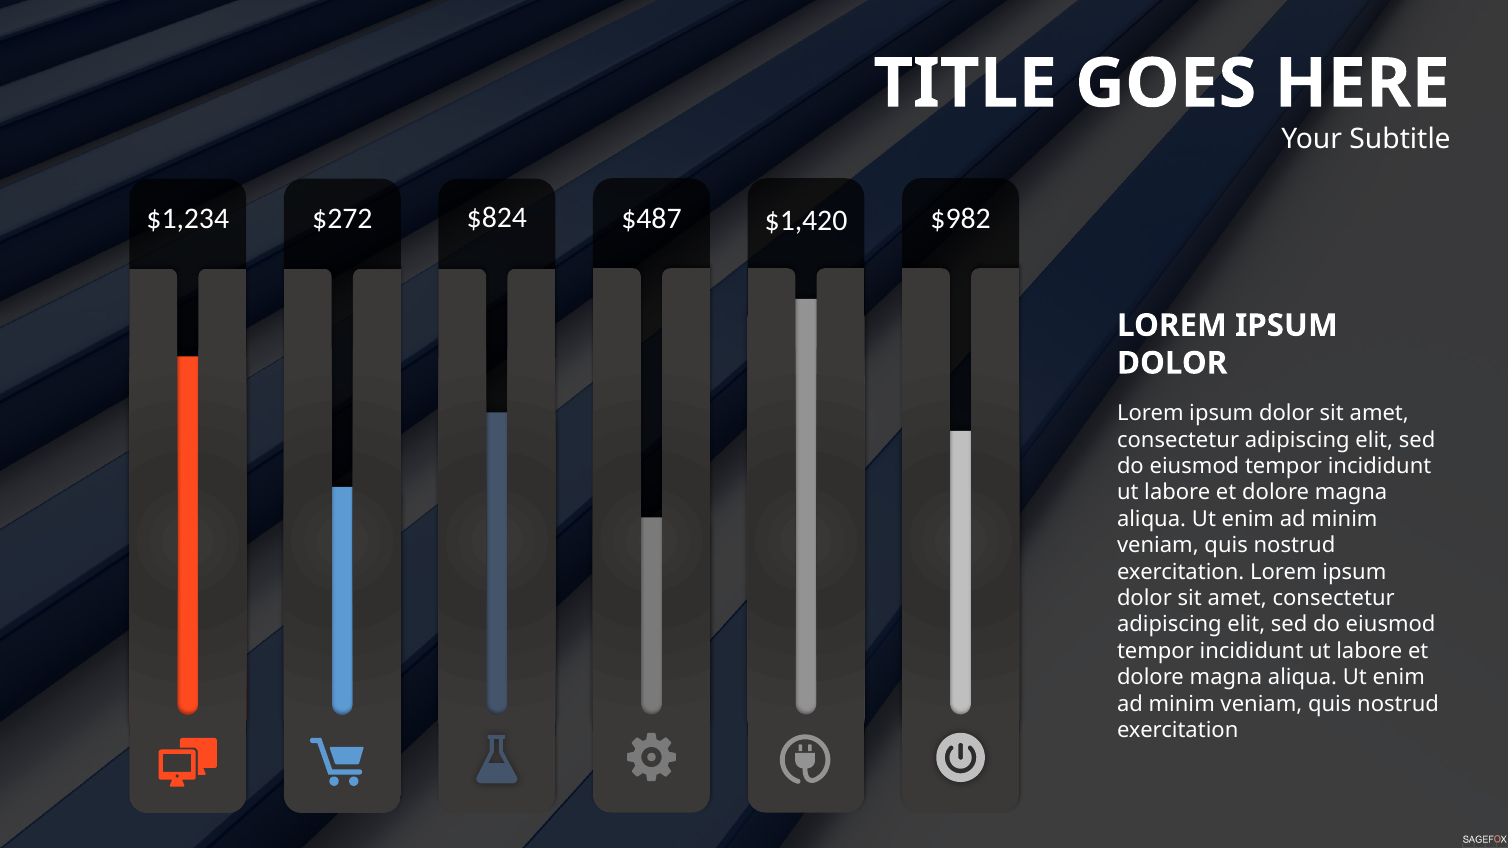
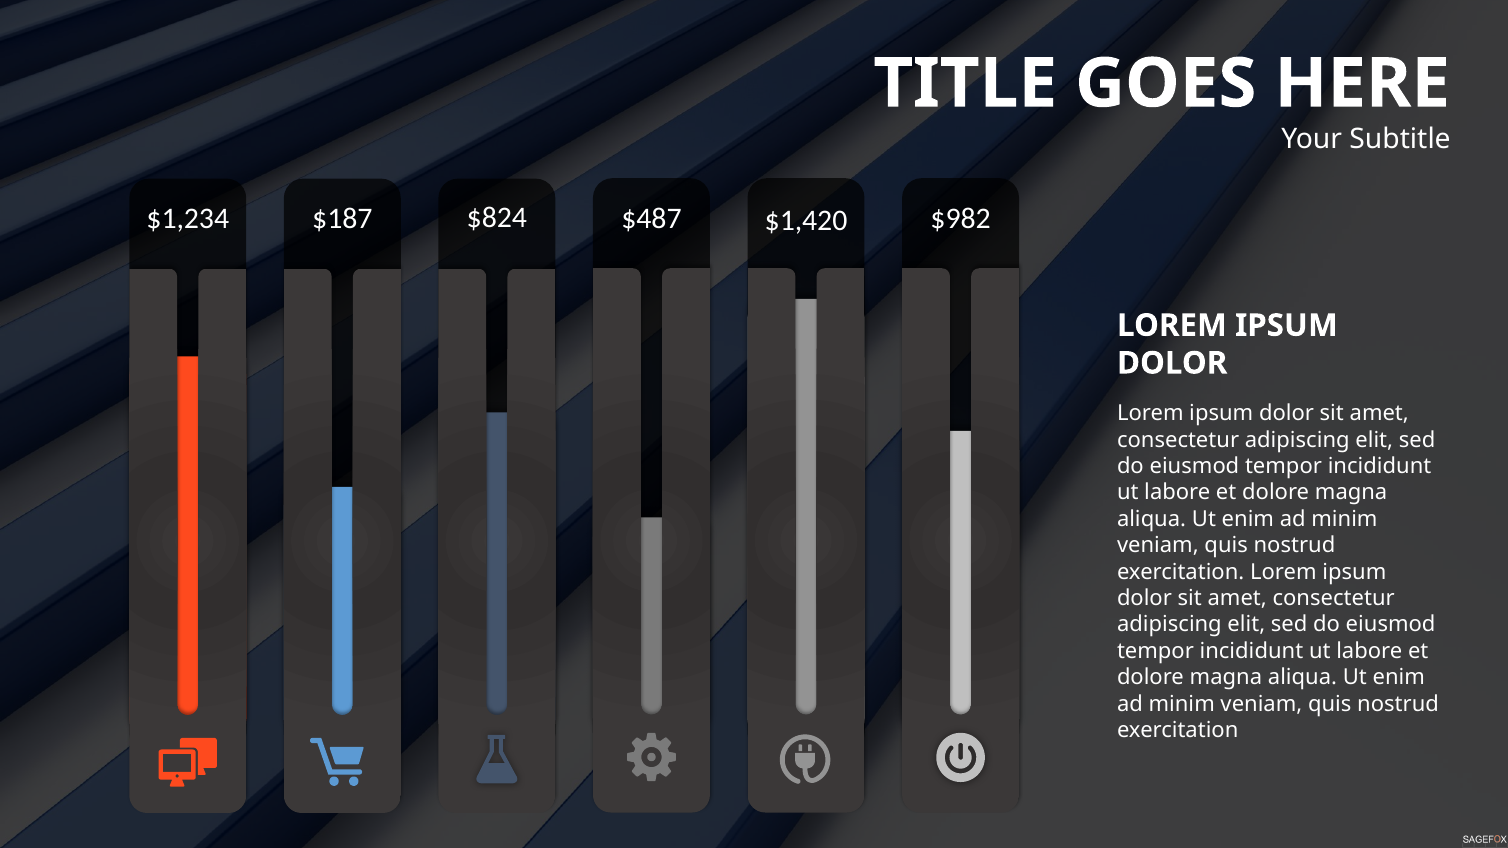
$272: $272 -> $187 (342, 218)
